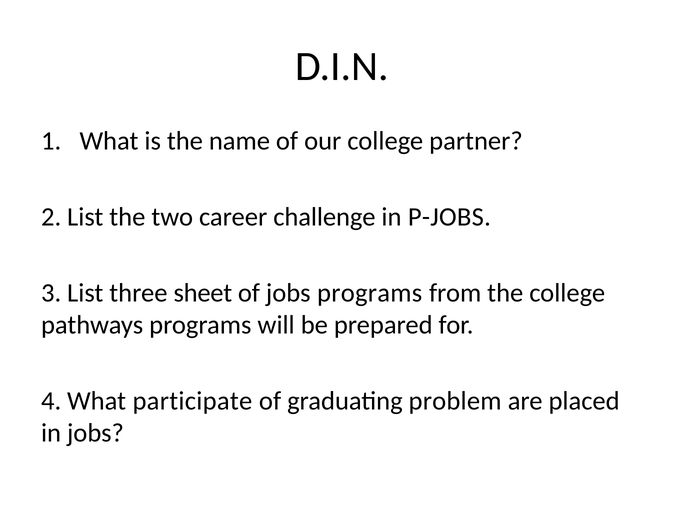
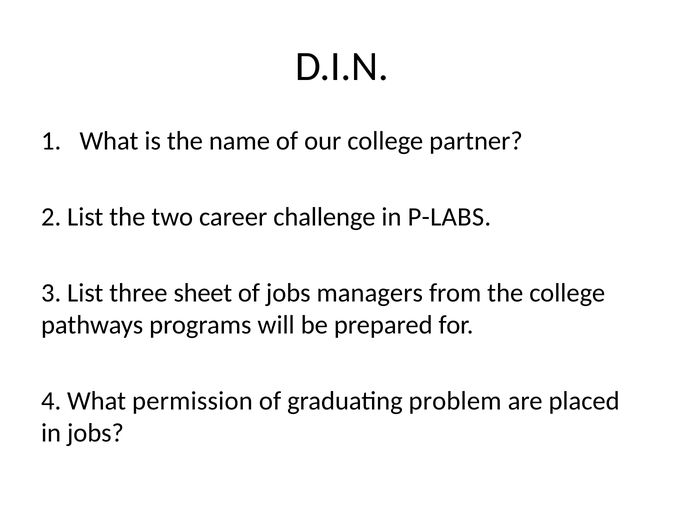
P-JOBS: P-JOBS -> P-LABS (449, 217)
jobs programs: programs -> managers (370, 293)
participate: participate -> permission (192, 401)
